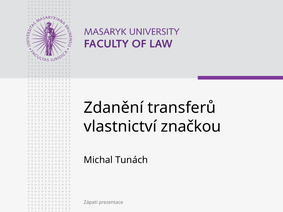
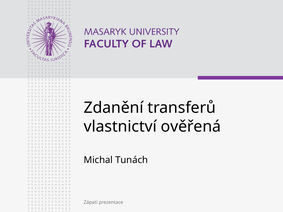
značkou: značkou -> ověřená (191, 127)
